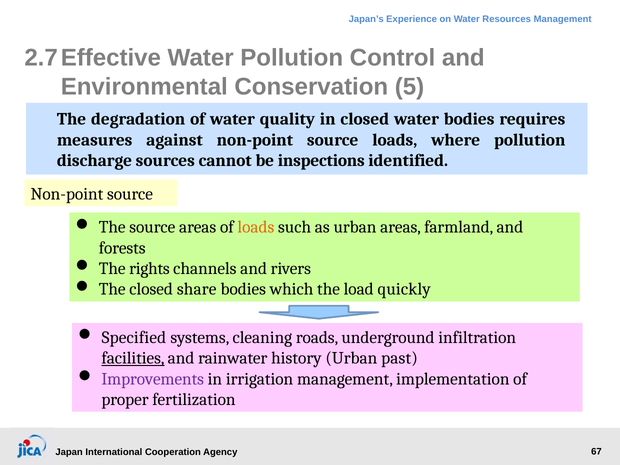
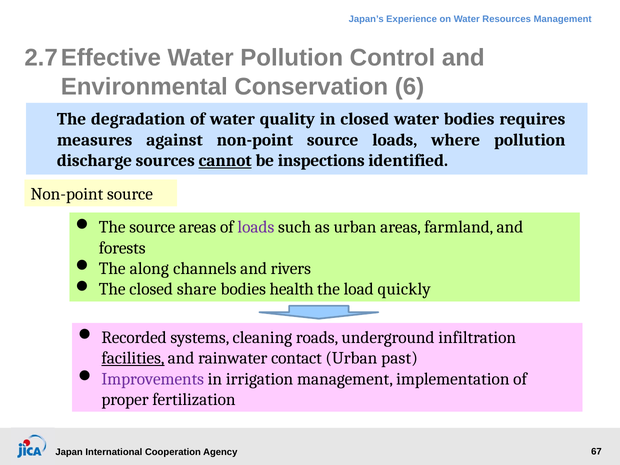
5: 5 -> 6 (410, 87)
cannot underline: none -> present (225, 161)
loads colour: orange -> purple (256, 227)
rights: rights -> along (149, 269)
which: which -> health (292, 289)
Specified: Specified -> Recorded (134, 338)
history: history -> contact (296, 358)
